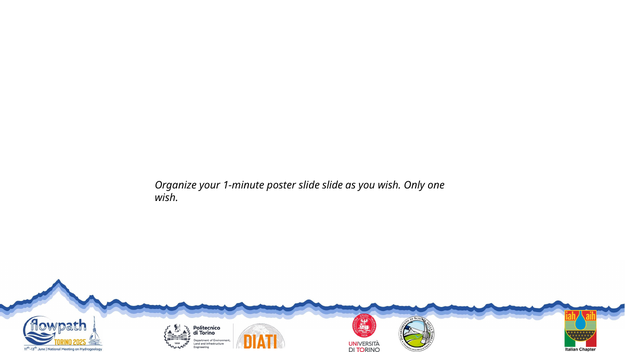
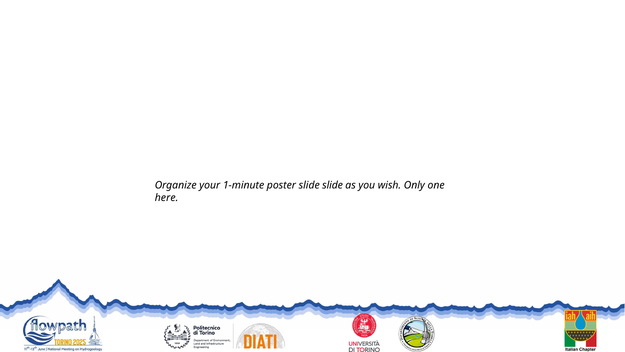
wish: wish -> here (167, 198)
